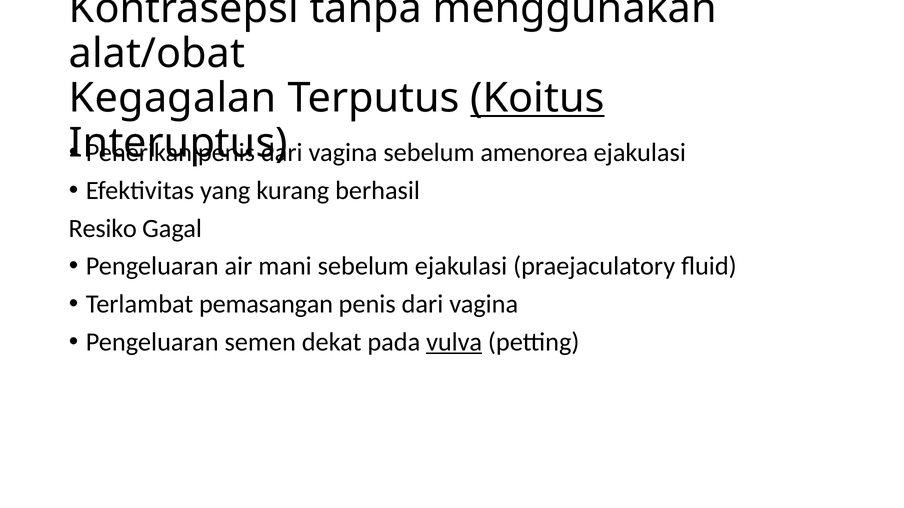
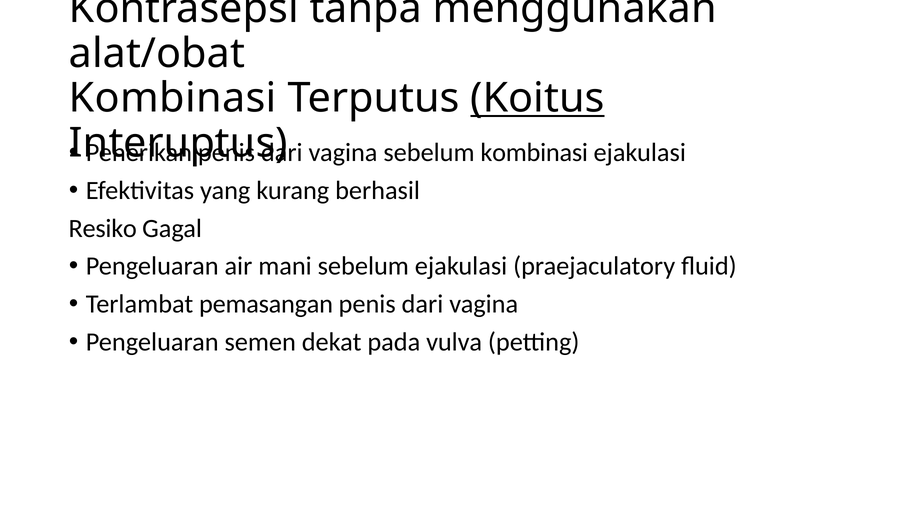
Kegagalan: Kegagalan -> Kombinasi (173, 98)
sebelum amenorea: amenorea -> kombinasi (534, 153)
vulva underline: present -> none (454, 342)
